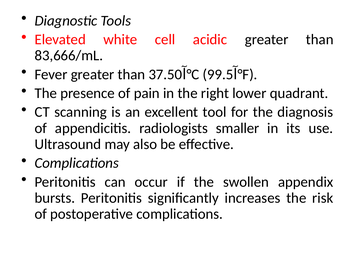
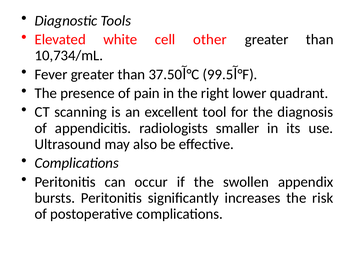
acidic: acidic -> other (210, 39)
83,666/mL: 83,666/mL -> 10,734/mL (69, 55)
